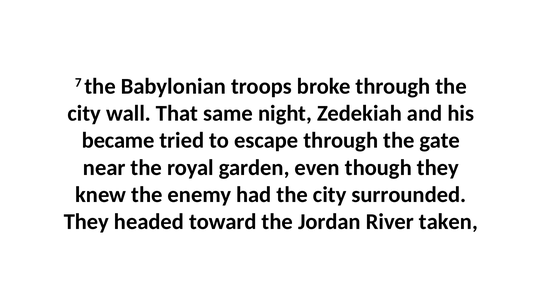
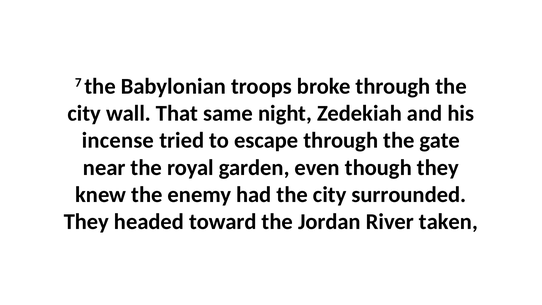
became: became -> incense (118, 140)
